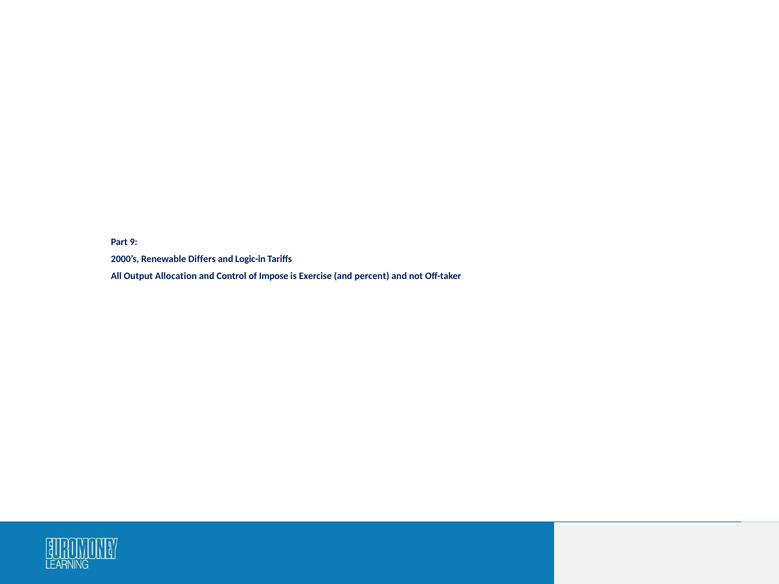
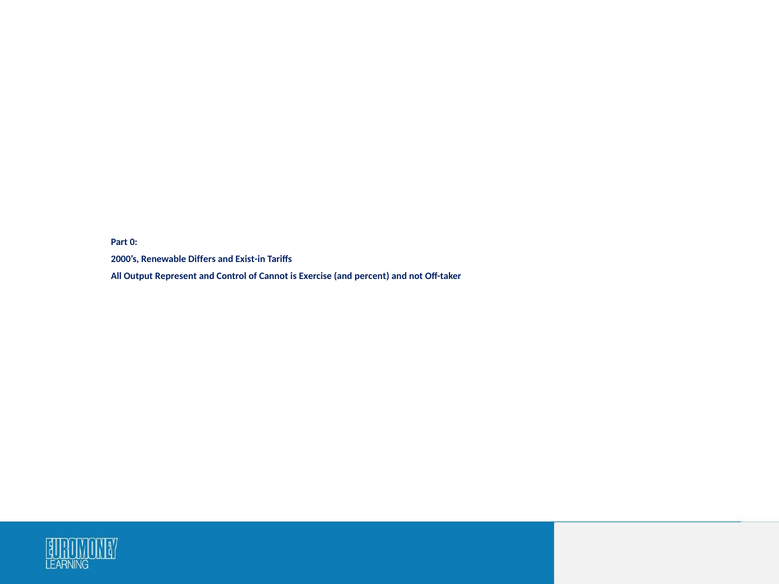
9: 9 -> 0 (134, 242)
Logic-in: Logic-in -> Exist-in (250, 259)
Allocation: Allocation -> Represent (176, 276)
Impose: Impose -> Cannot (274, 276)
